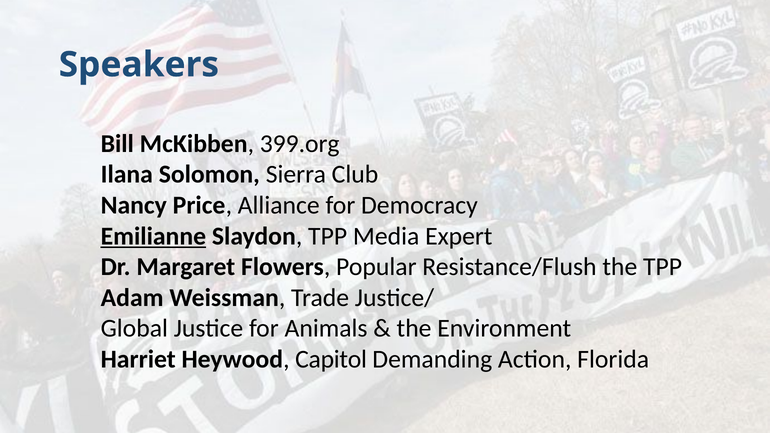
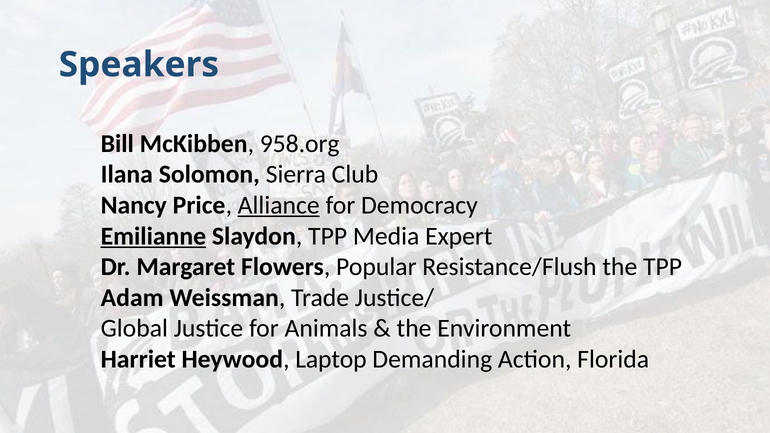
399.org: 399.org -> 958.org (300, 144)
Alliance underline: none -> present (279, 205)
Capitol: Capitol -> Laptop (331, 359)
